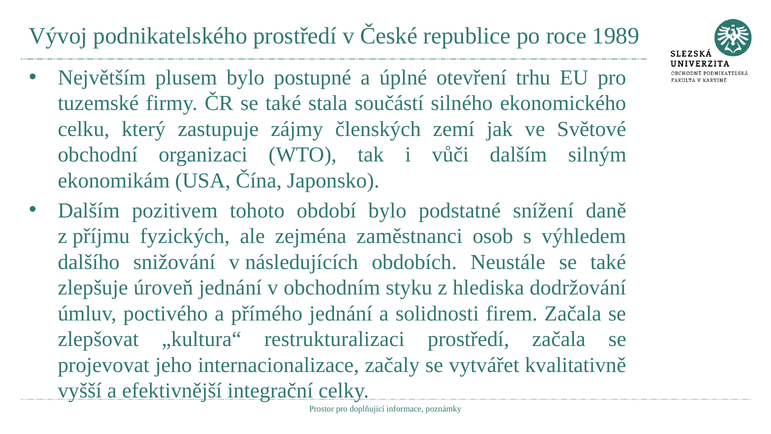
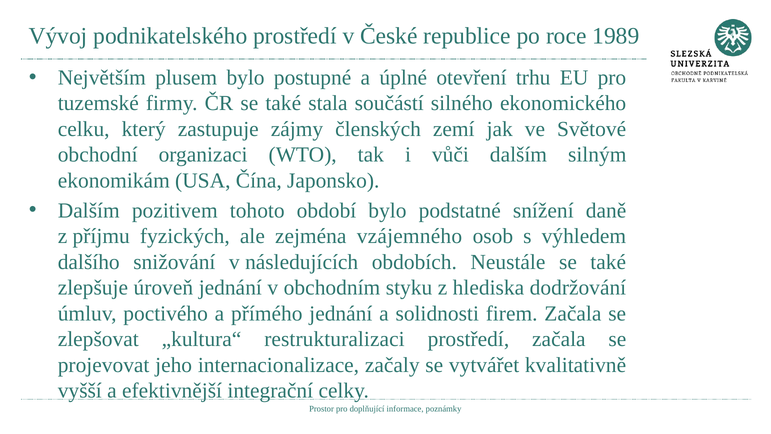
zaměstnanci: zaměstnanci -> vzájemného (409, 236)
